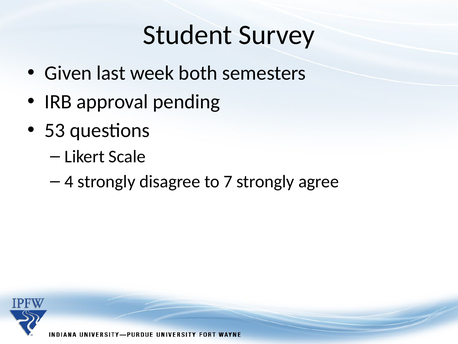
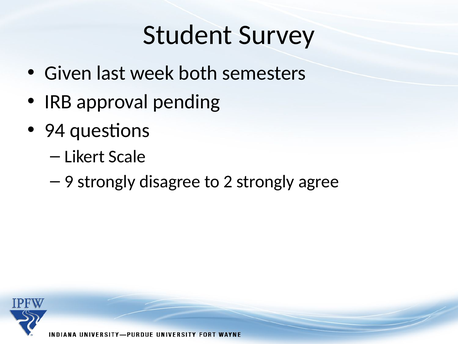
53: 53 -> 94 (55, 130)
4: 4 -> 9 (69, 181)
7: 7 -> 2 (228, 181)
